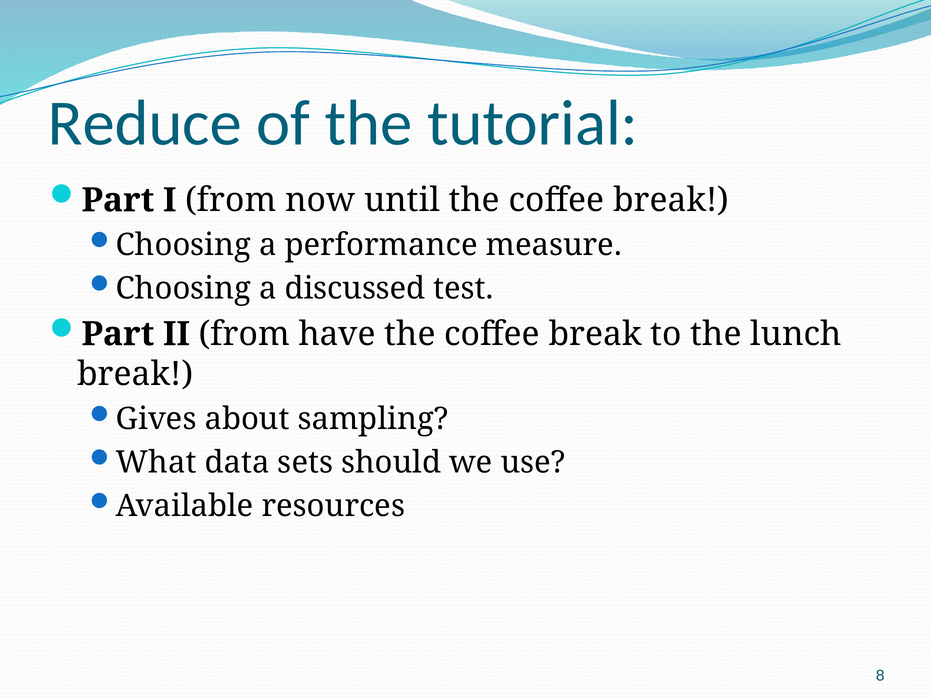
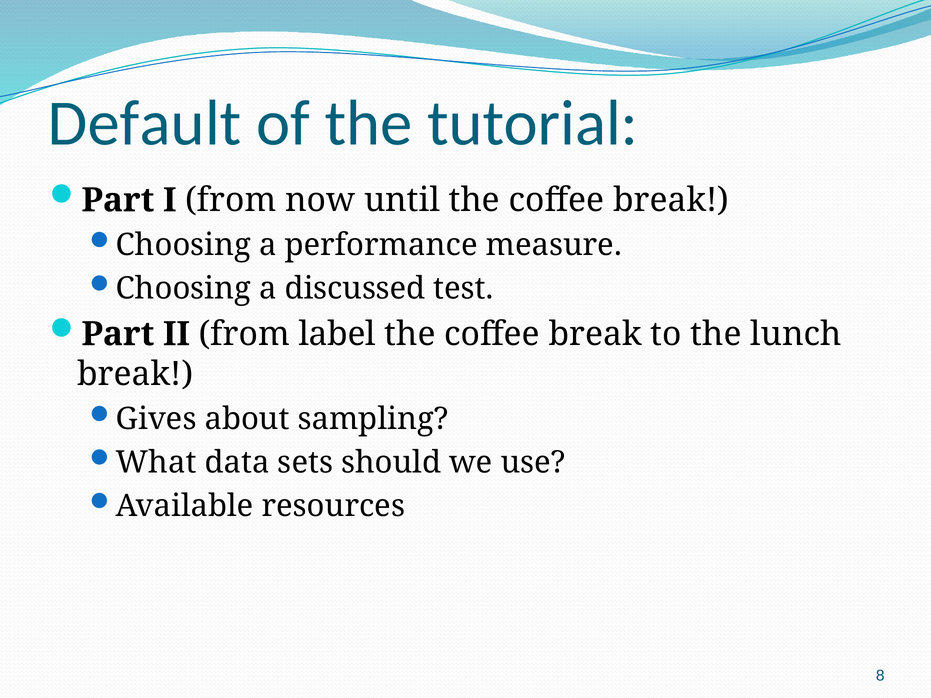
Reduce: Reduce -> Default (145, 123)
have: have -> label (337, 334)
